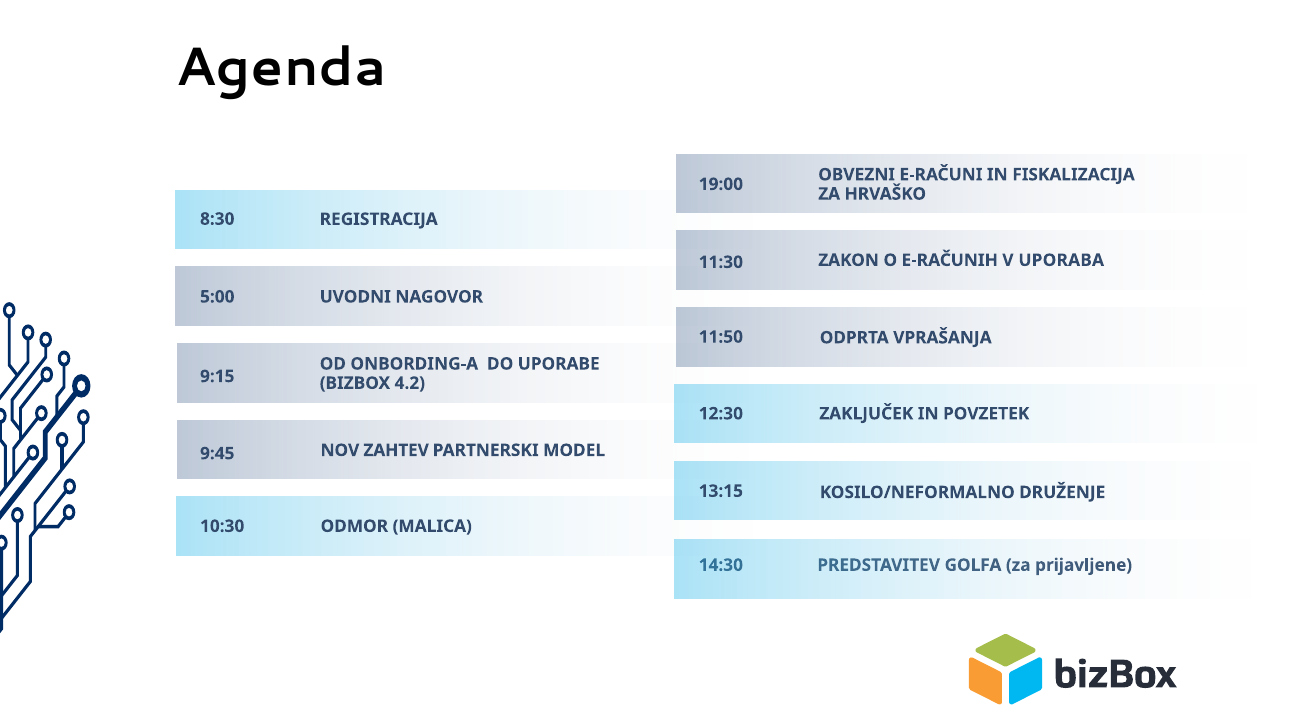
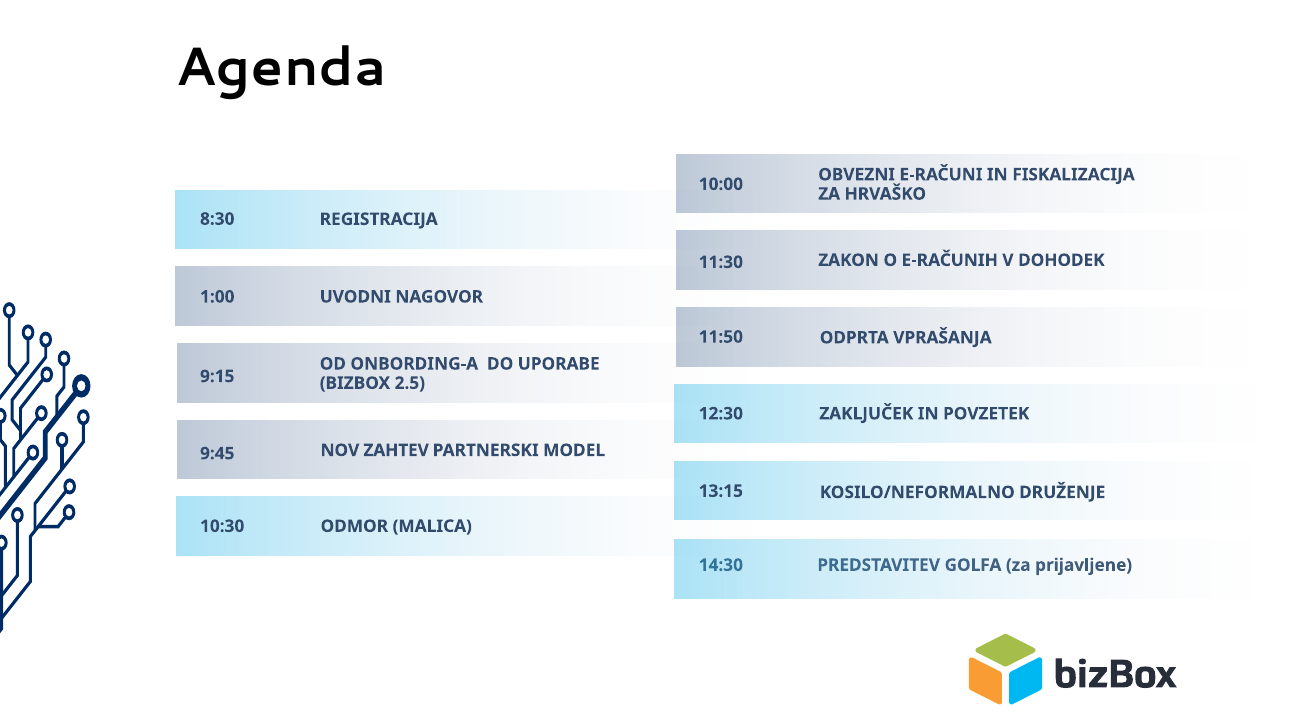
19:00: 19:00 -> 10:00 (721, 184)
UPORABA: UPORABA -> DOHODEK (1061, 260)
5:00: 5:00 -> 1:00 (217, 297)
4.2: 4.2 -> 2.5 (410, 383)
